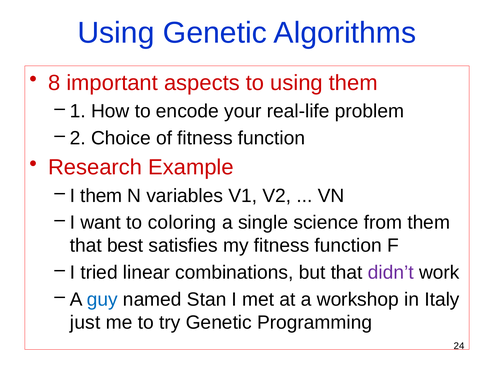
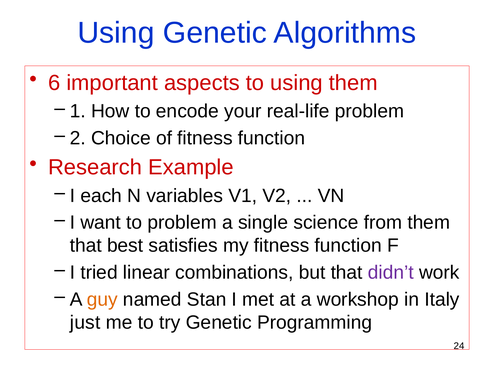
8: 8 -> 6 (54, 83)
I them: them -> each (101, 196)
to coloring: coloring -> problem (182, 223)
guy colour: blue -> orange (102, 300)
